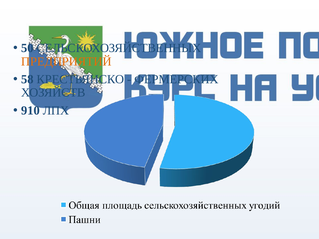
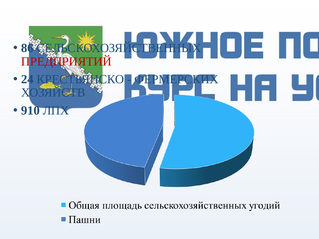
50: 50 -> 86 (27, 48)
ПРЕДПРИЯТИЙ colour: orange -> red (66, 62)
58: 58 -> 24 (27, 79)
